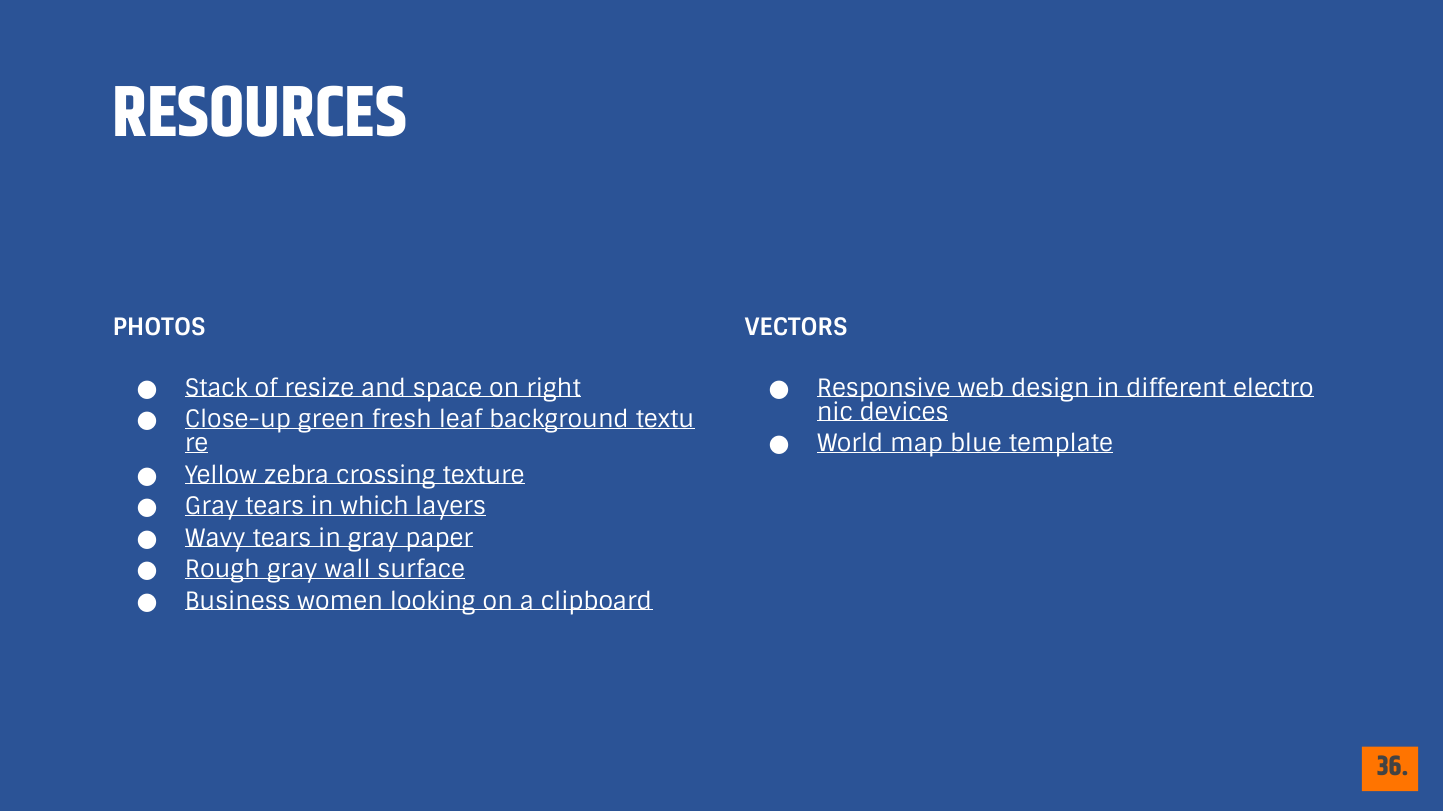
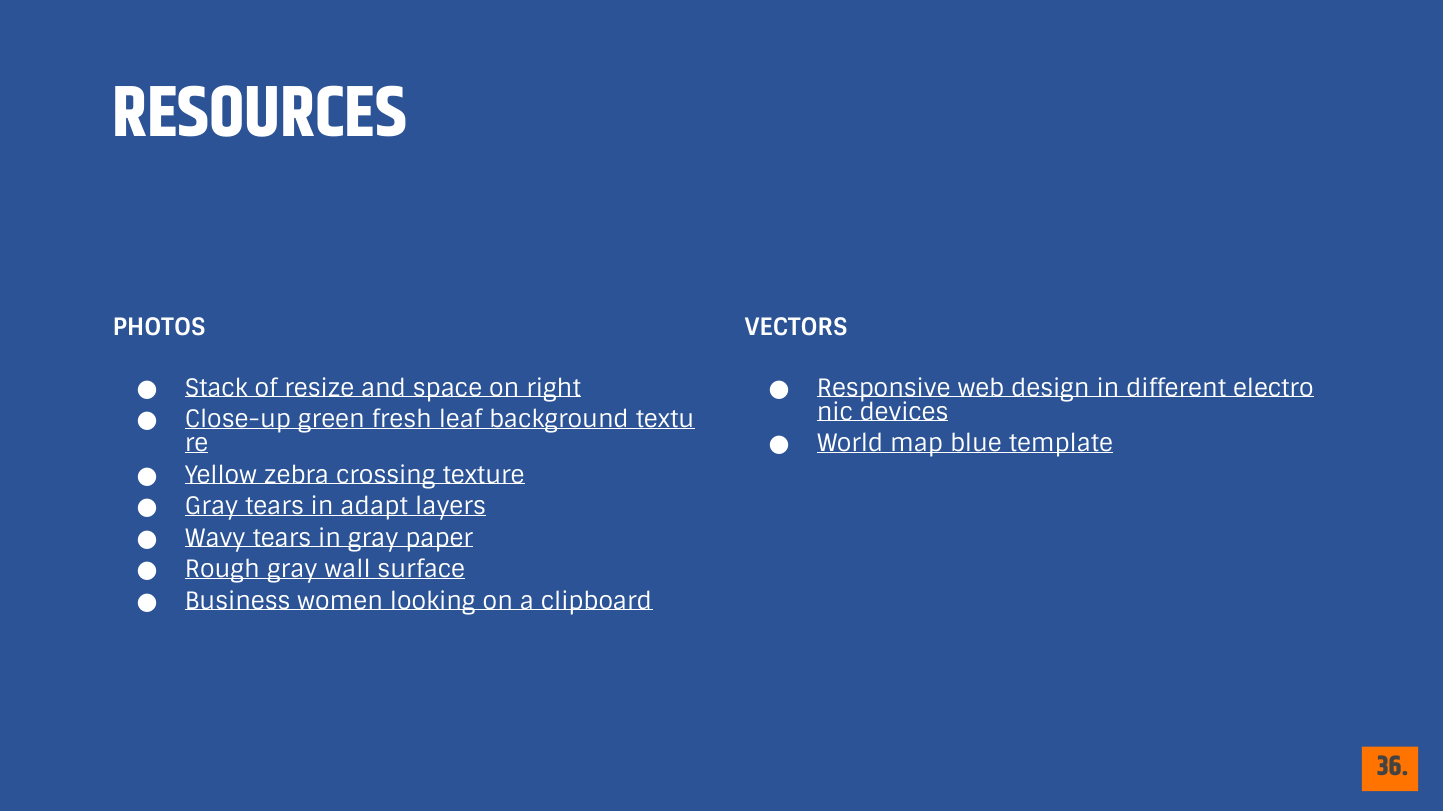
which: which -> adapt (374, 507)
